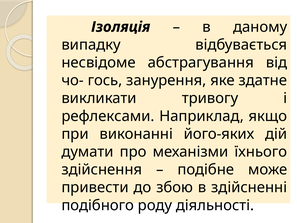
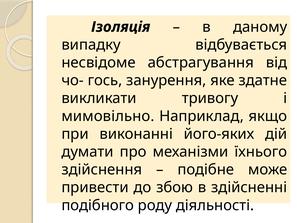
рефлексами: рефлексами -> мимовільно (108, 116)
